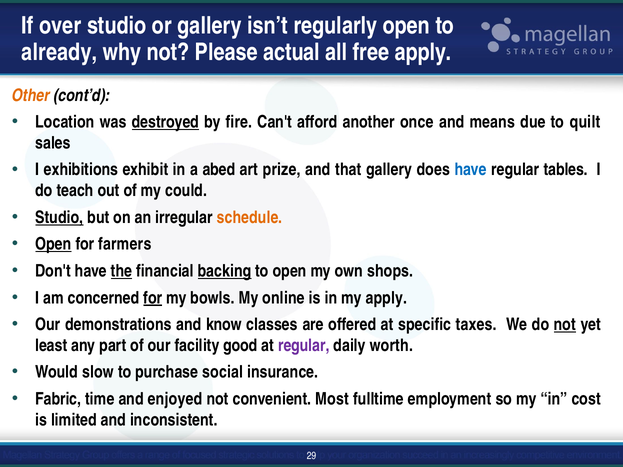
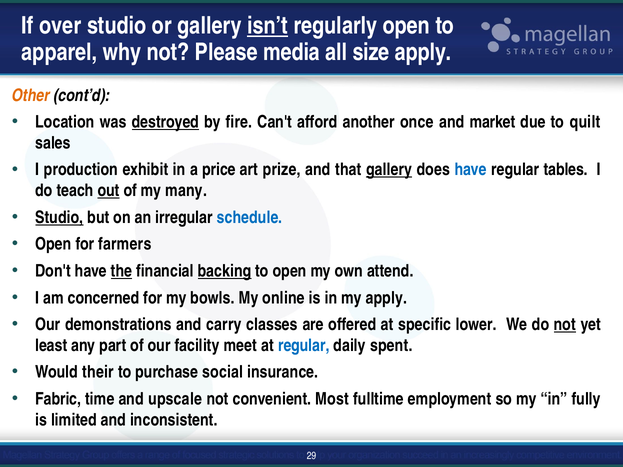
isn’t underline: none -> present (268, 26)
already: already -> apparel (59, 52)
actual: actual -> media (292, 52)
free: free -> size (371, 52)
means: means -> market (493, 122)
exhibitions: exhibitions -> production (81, 170)
abed: abed -> price (219, 170)
gallery underline: none -> present (389, 170)
out underline: none -> present (109, 191)
could: could -> many (186, 191)
schedule colour: orange -> blue (250, 217)
Open underline: present -> none (53, 244)
shops: shops -> attend (390, 271)
for underline: present -> none (153, 298)
know: know -> carry (224, 325)
taxes: taxes -> lower (476, 325)
good: good -> meet (240, 346)
regular colour: purple -> blue (304, 346)
worth: worth -> spent (391, 346)
slow: slow -> their (98, 372)
enjoyed: enjoyed -> upscale (175, 399)
cost: cost -> fully (586, 399)
